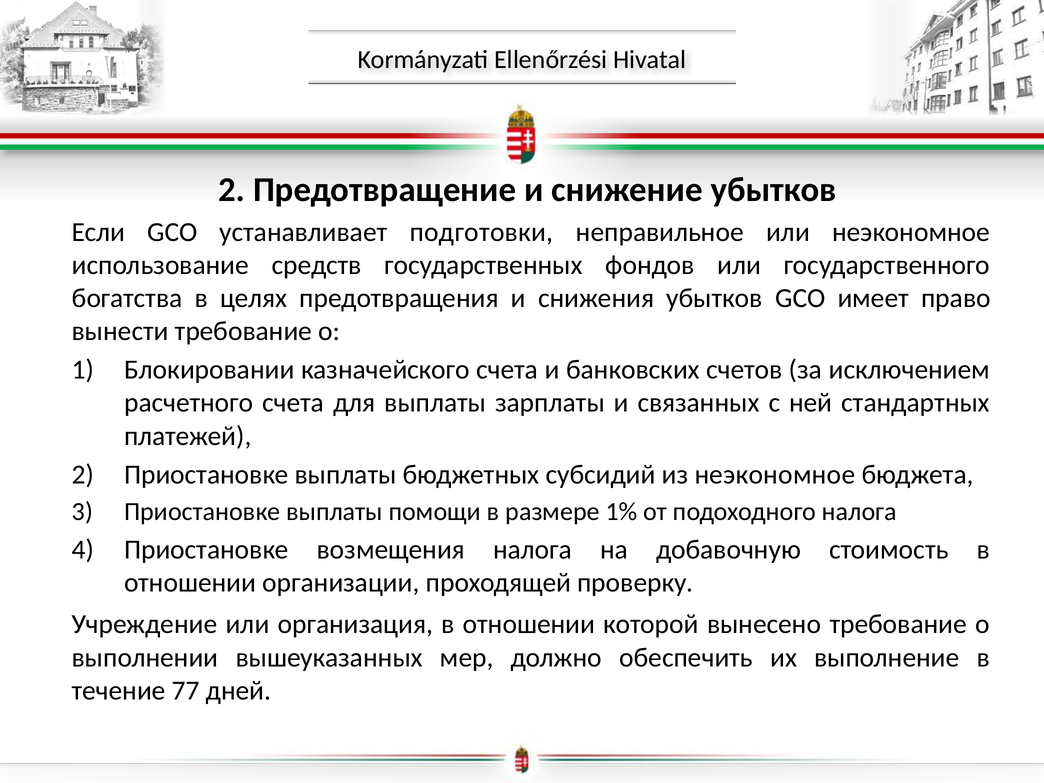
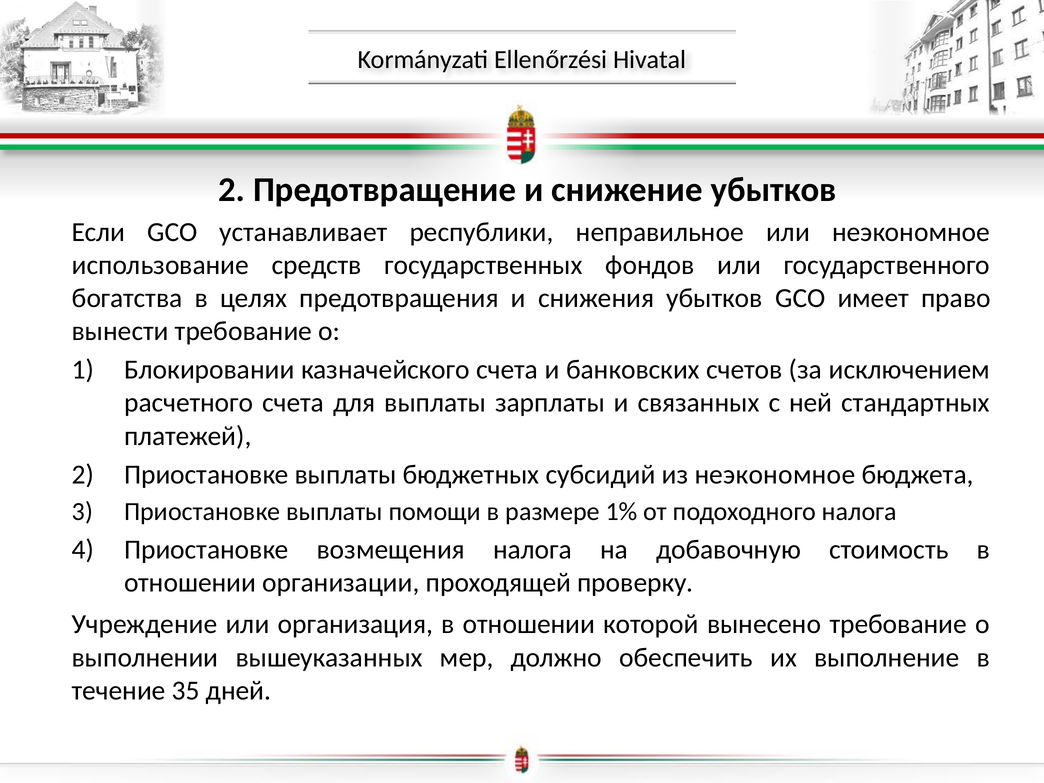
подготовки: подготовки -> республики (482, 232)
77: 77 -> 35 (186, 690)
